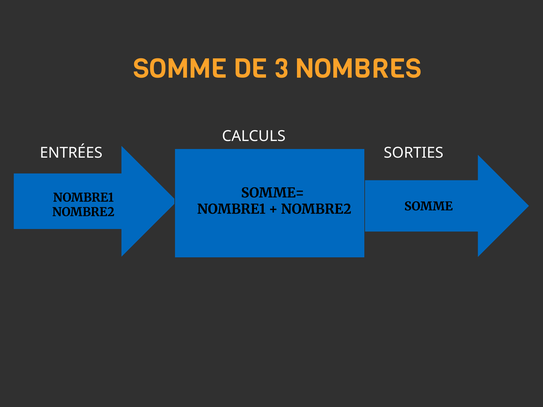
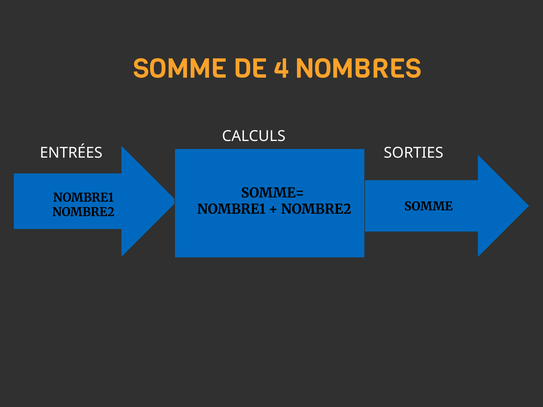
3: 3 -> 4 (282, 69)
